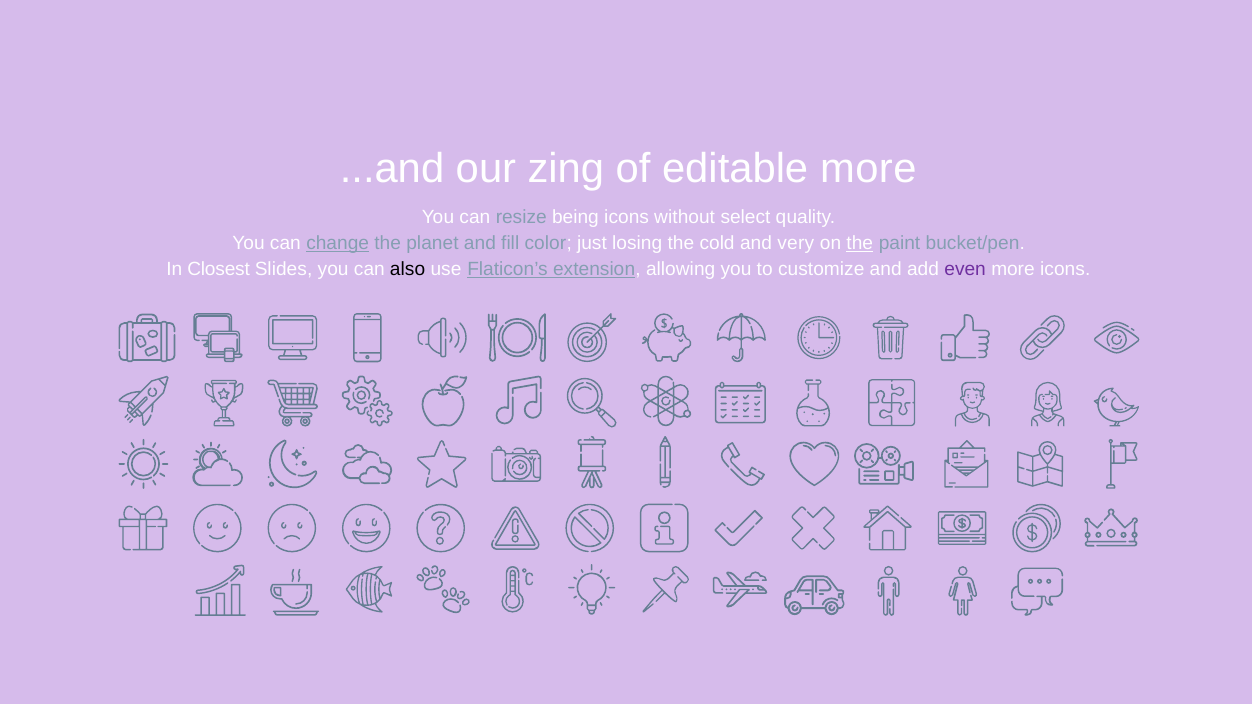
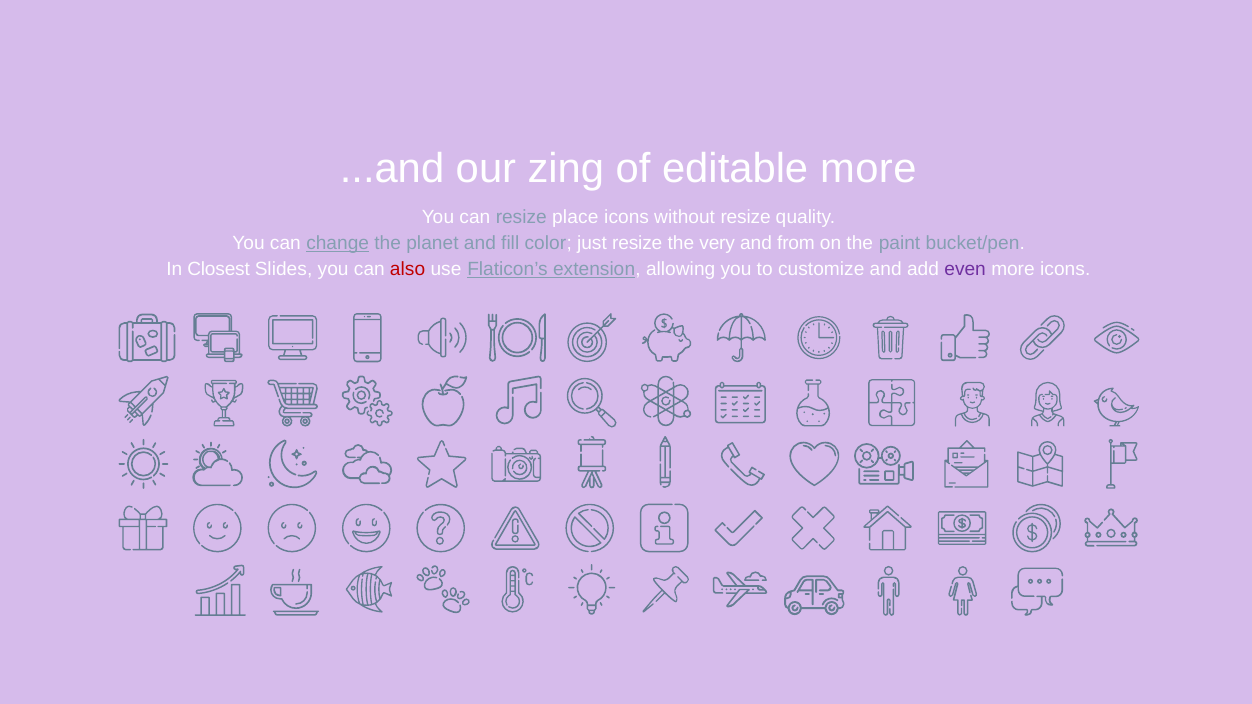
being: being -> place (575, 217)
without select: select -> resize (746, 217)
just losing: losing -> resize (637, 243)
cold: cold -> very (717, 243)
very: very -> from (796, 243)
the underline: present -> none (860, 243)
also colour: black -> red (408, 270)
